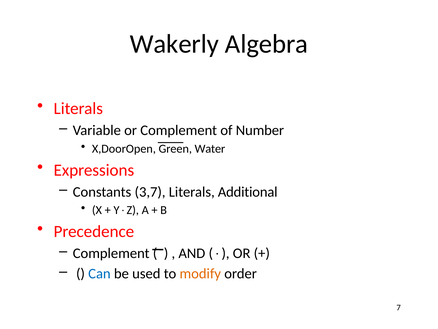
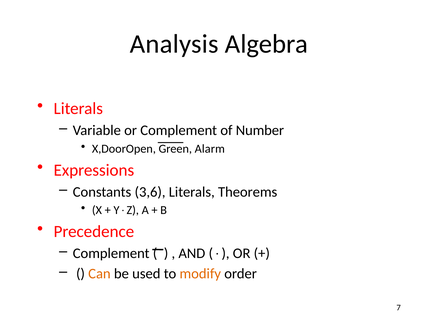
Wakerly: Wakerly -> Analysis (174, 44)
Water: Water -> Alarm (210, 149)
3,7: 3,7 -> 3,6 (150, 192)
Additional: Additional -> Theorems (248, 192)
Can colour: blue -> orange (99, 273)
